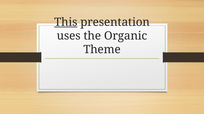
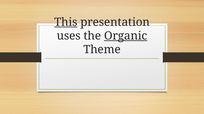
Organic underline: none -> present (126, 36)
